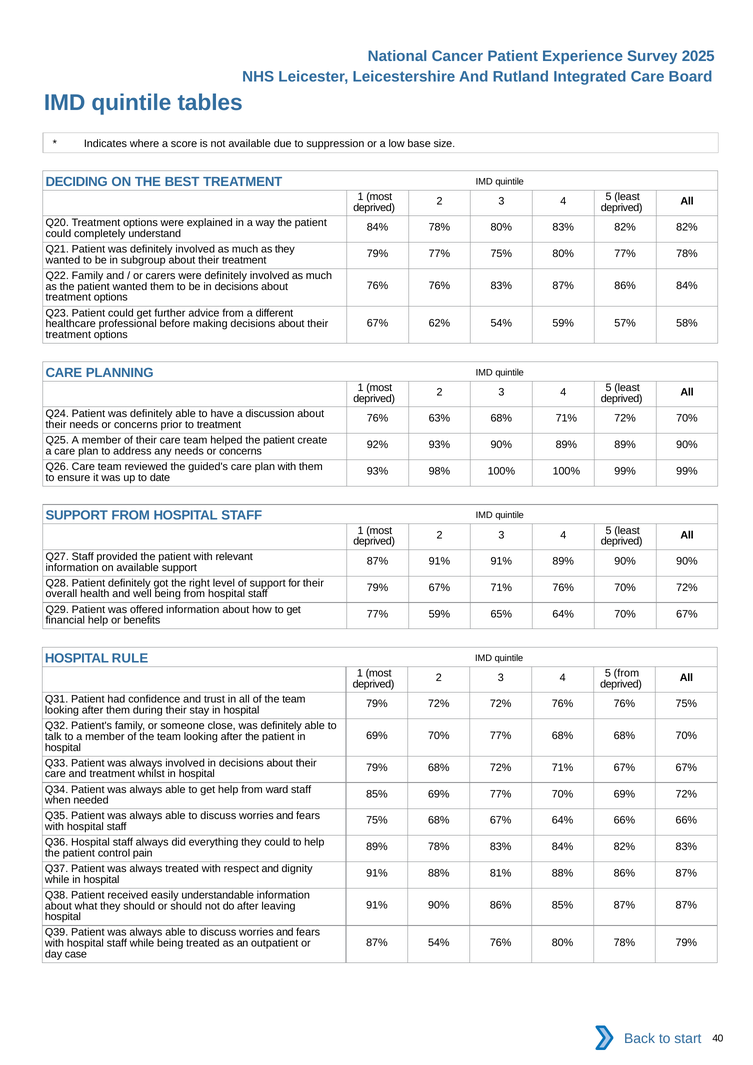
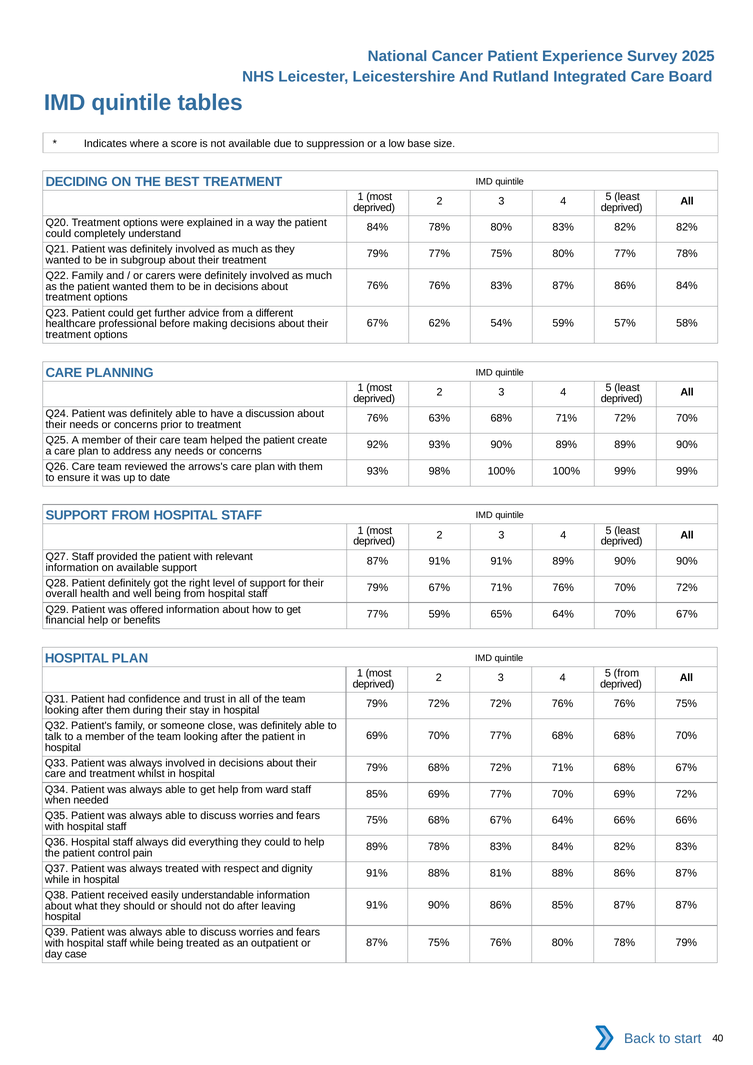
guided's: guided's -> arrows's (208, 467)
HOSPITAL RULE: RULE -> PLAN (130, 659)
71% 67%: 67% -> 68% (624, 768)
87% 54%: 54% -> 75% (439, 943)
